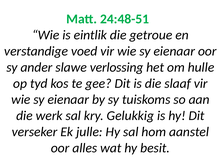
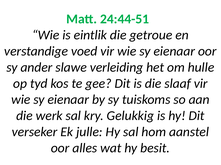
24:48-51: 24:48-51 -> 24:44-51 (125, 19)
verlossing: verlossing -> verleiding (117, 68)
